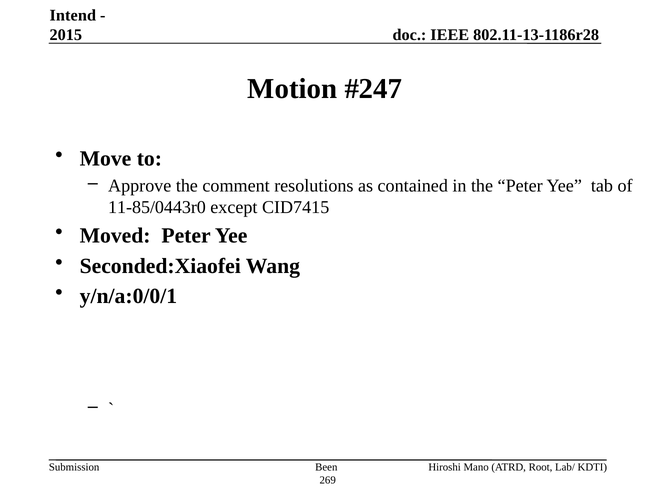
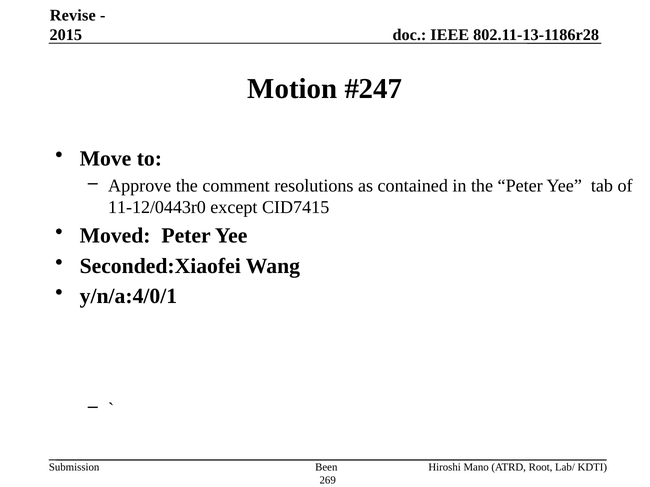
Intend: Intend -> Revise (73, 15)
11-85/0443r0: 11-85/0443r0 -> 11-12/0443r0 (157, 207)
y/n/a:0/0/1: y/n/a:0/0/1 -> y/n/a:4/0/1 (128, 297)
